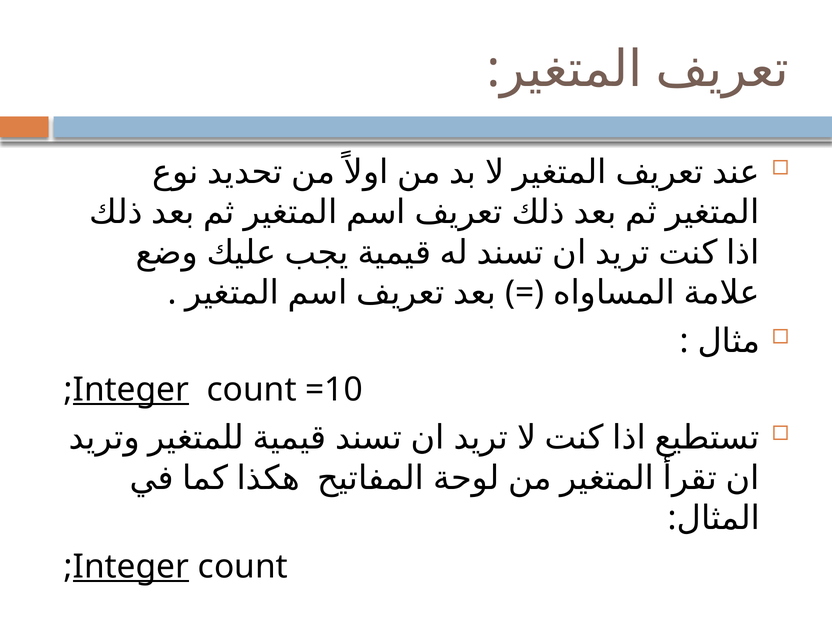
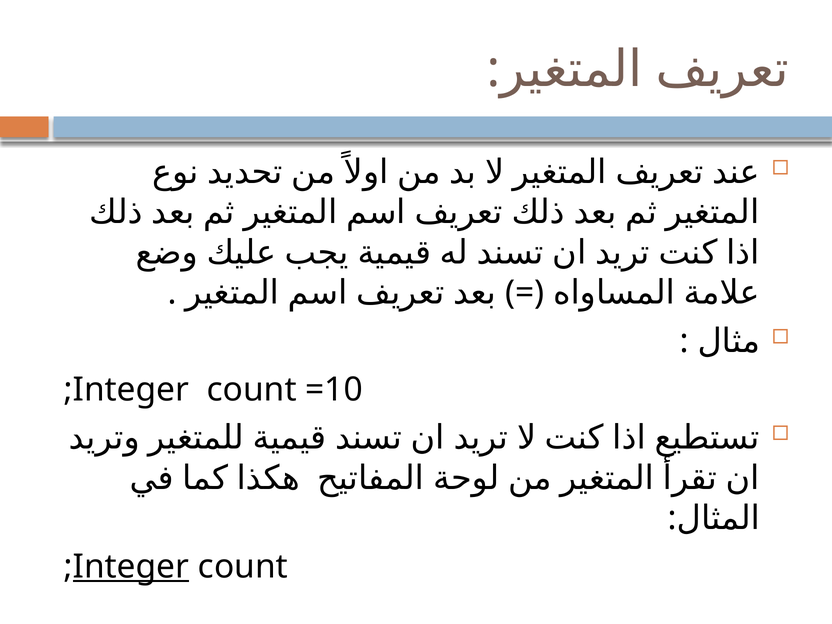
Integer underline: present -> none (131, 389)
